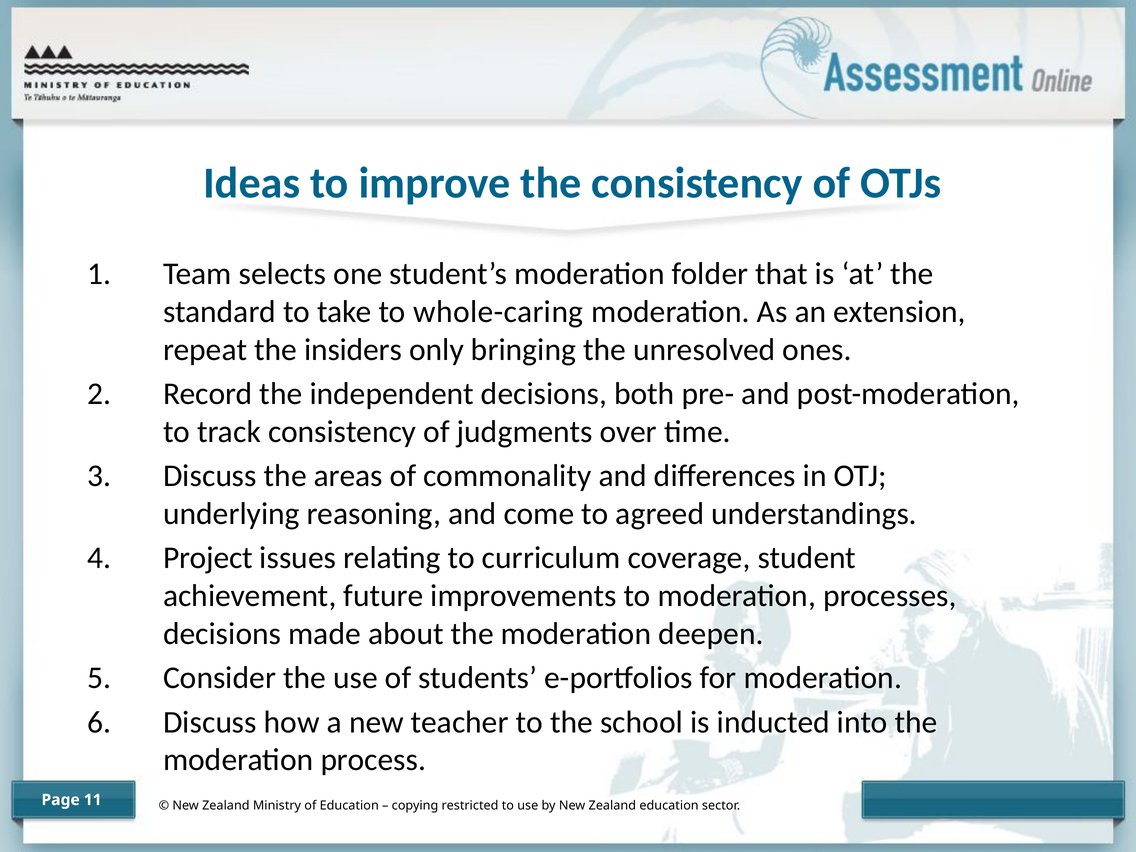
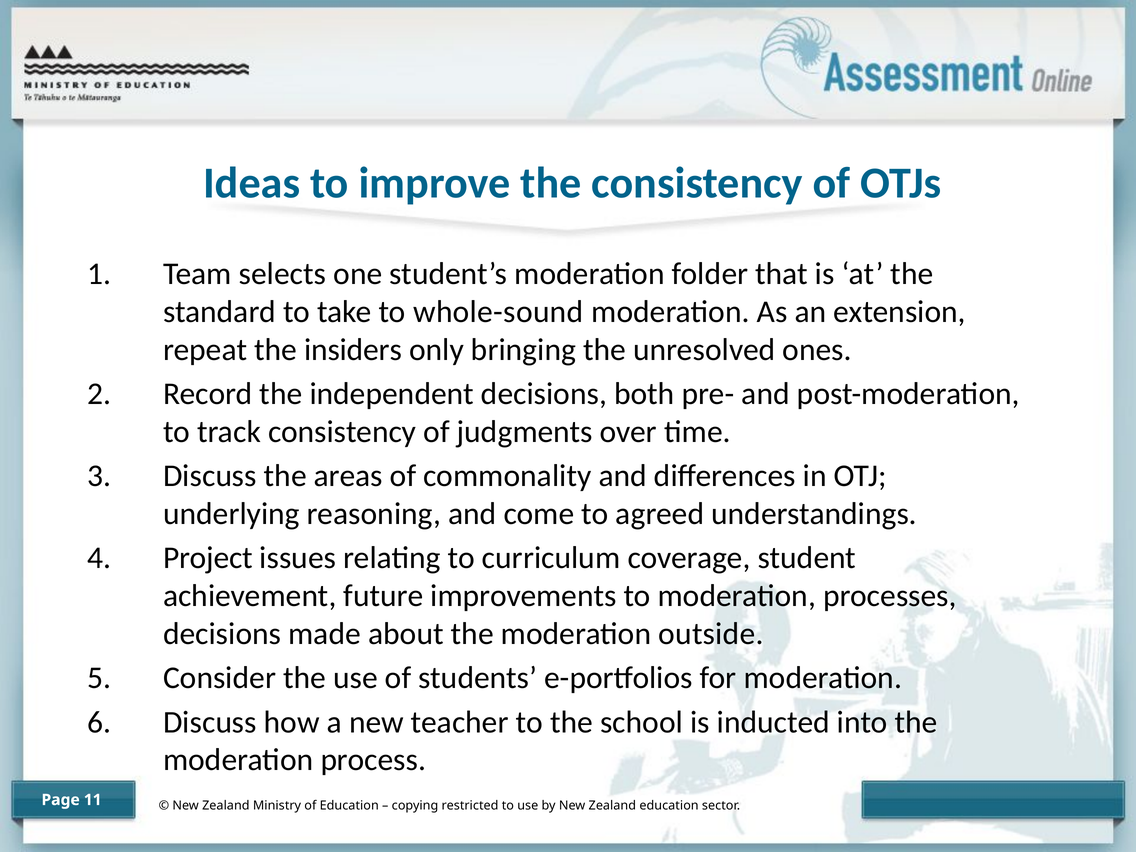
whole-caring: whole-caring -> whole-sound (498, 312)
deepen: deepen -> outside (711, 634)
